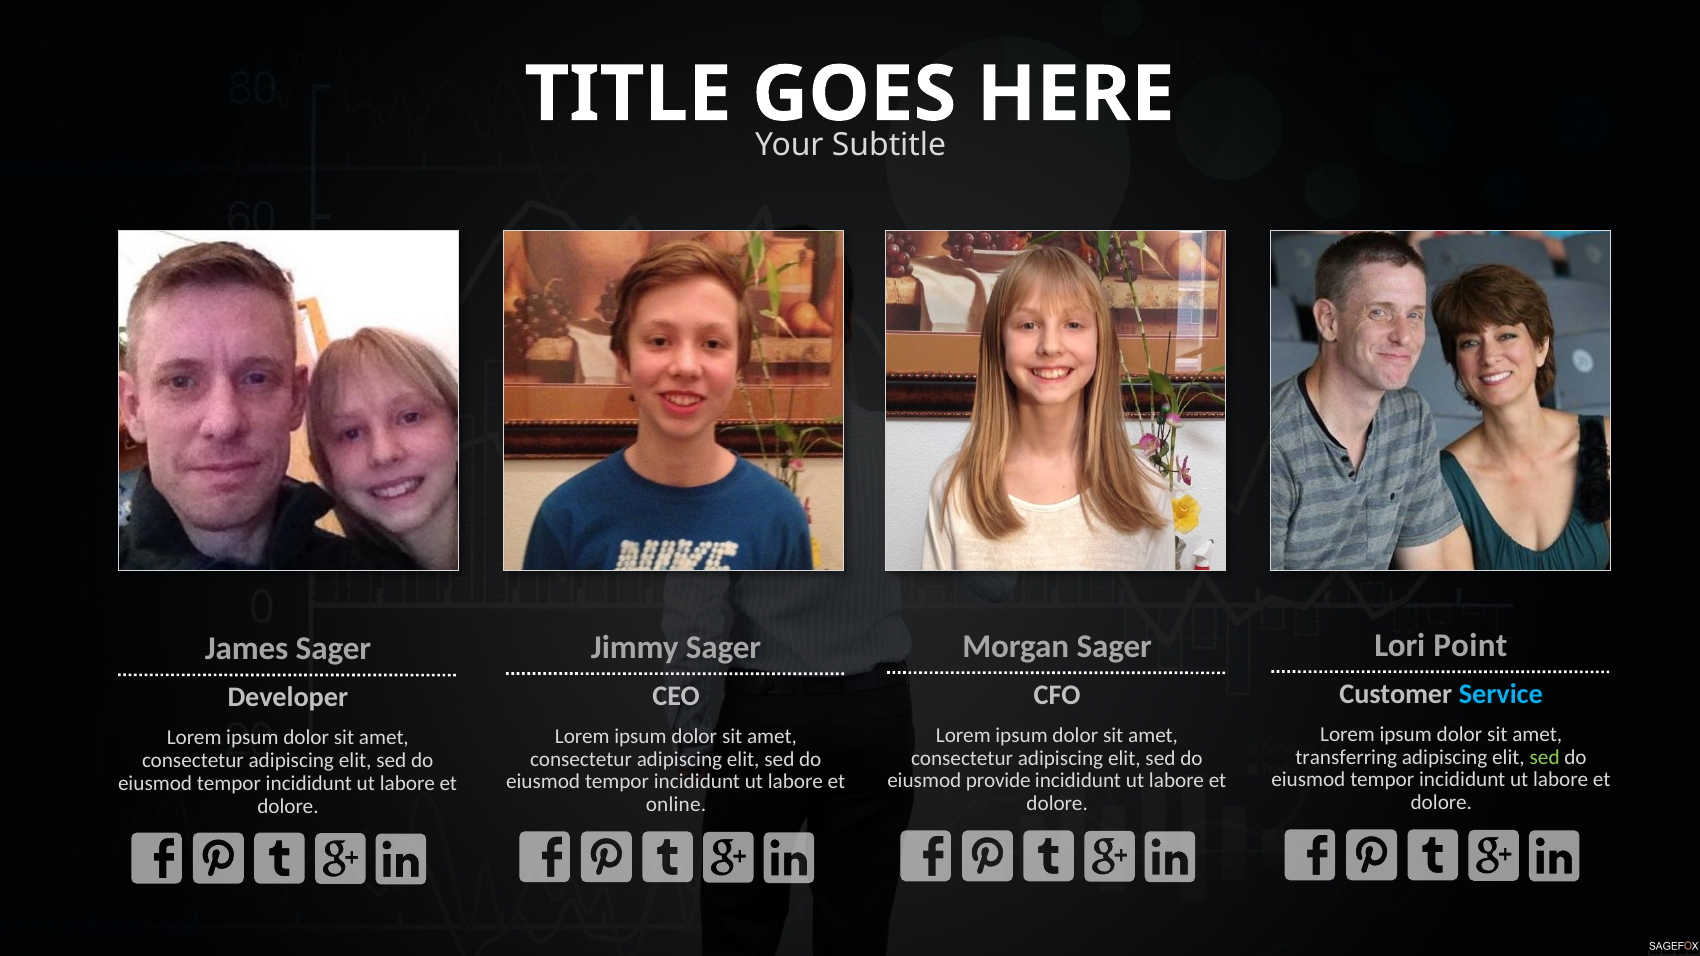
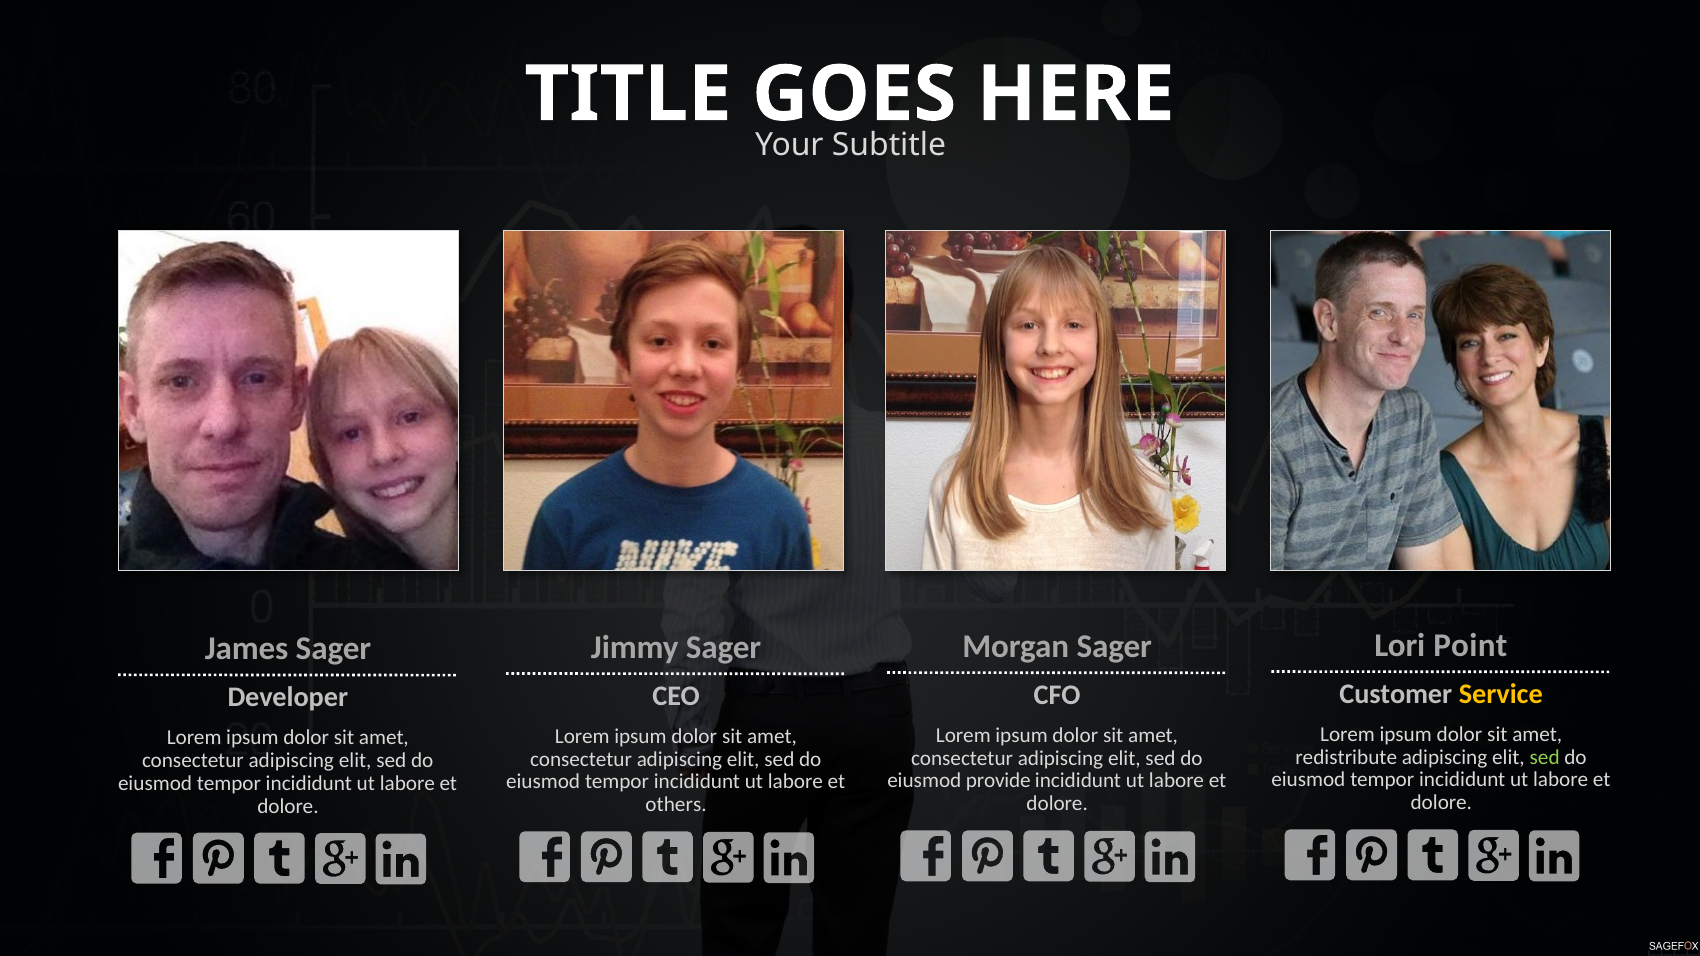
Service colour: light blue -> yellow (1501, 694)
transferring: transferring -> redistribute (1346, 757)
online: online -> others (676, 805)
